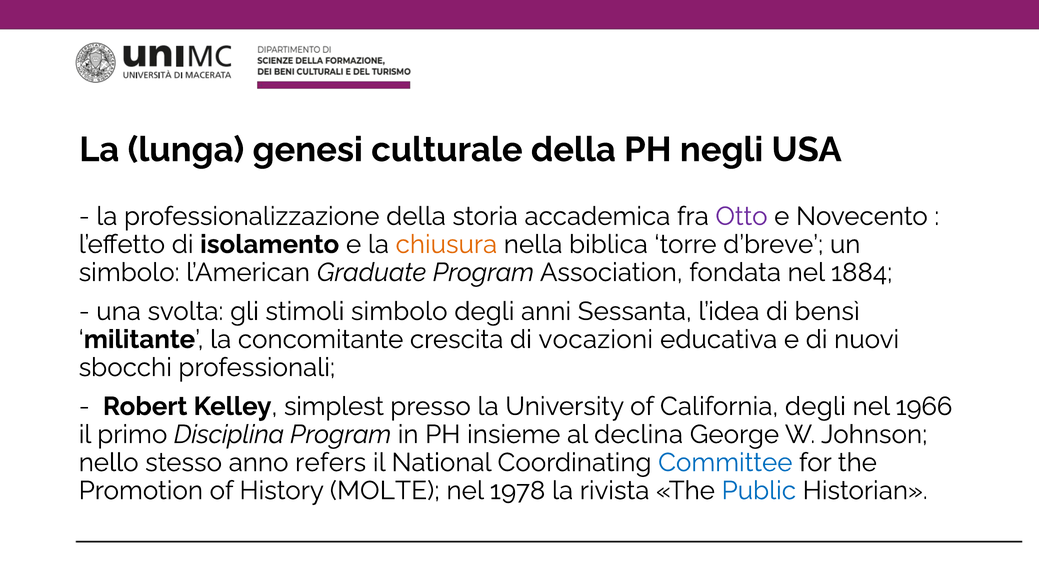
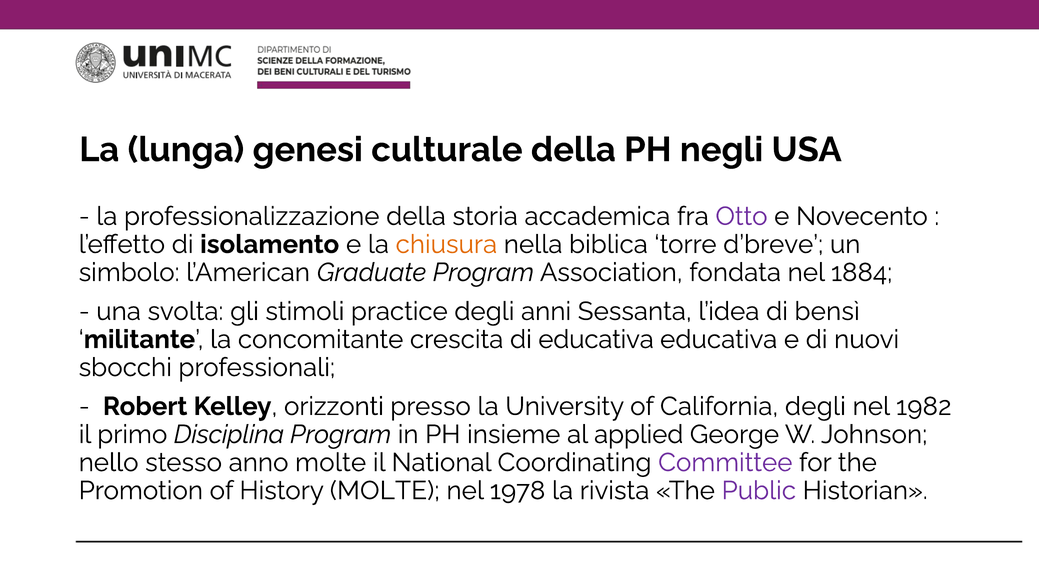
stimoli simbolo: simbolo -> practice (399, 311)
di vocazioni: vocazioni -> educativa (596, 339)
simplest: simplest -> orizzonti (334, 406)
1966: 1966 -> 1982 (924, 406)
declina: declina -> applied (639, 434)
anno refers: refers -> molte (331, 462)
Committee colour: blue -> purple (725, 462)
Public colour: blue -> purple (759, 490)
